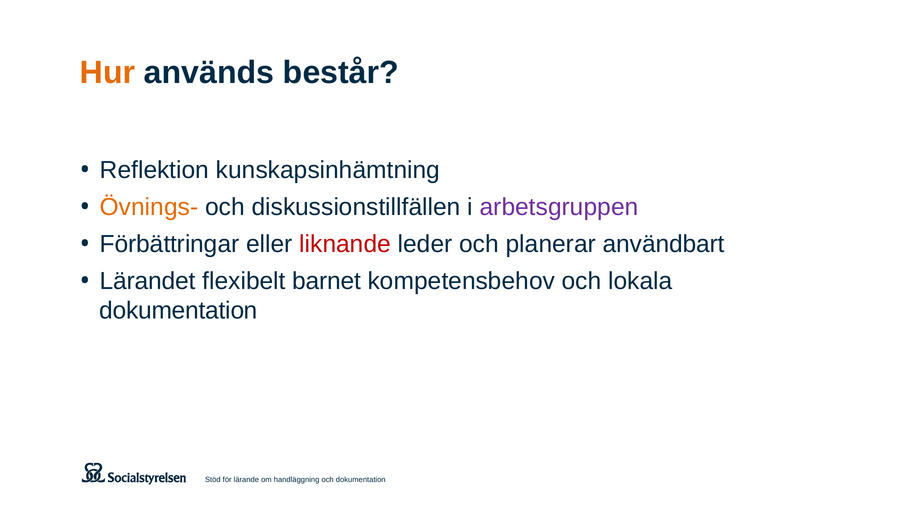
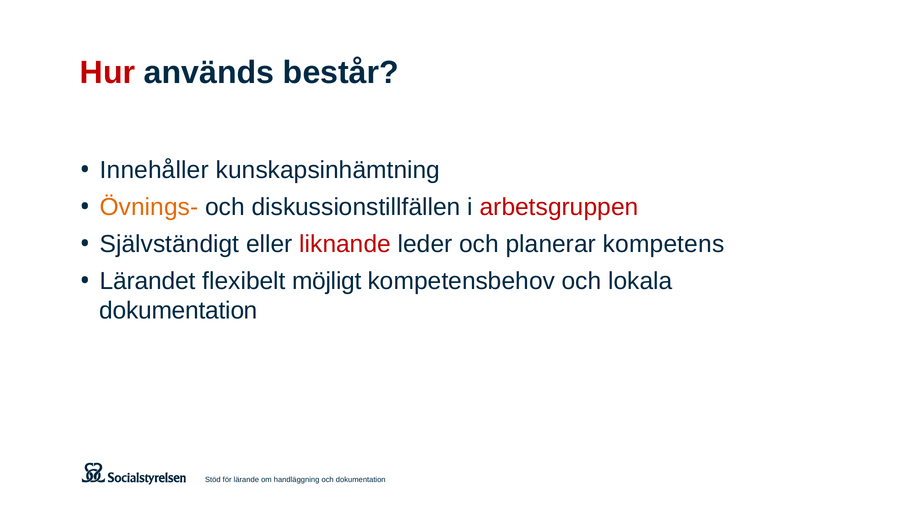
Hur colour: orange -> red (107, 73)
Reflektion: Reflektion -> Innehåller (154, 170)
arbetsgruppen colour: purple -> red (559, 207)
Förbättringar: Förbättringar -> Självständigt (170, 244)
användbart: användbart -> kompetens (664, 244)
barnet: barnet -> möjligt (327, 281)
